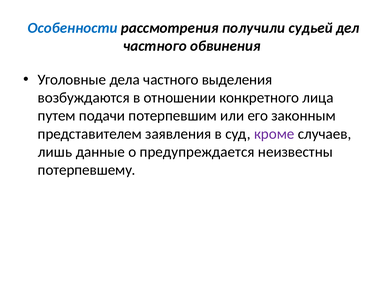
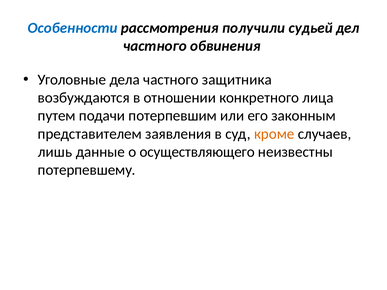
выделения: выделения -> защитника (237, 80)
кроме colour: purple -> orange (274, 134)
предупреждается: предупреждается -> осуществляющего (197, 152)
